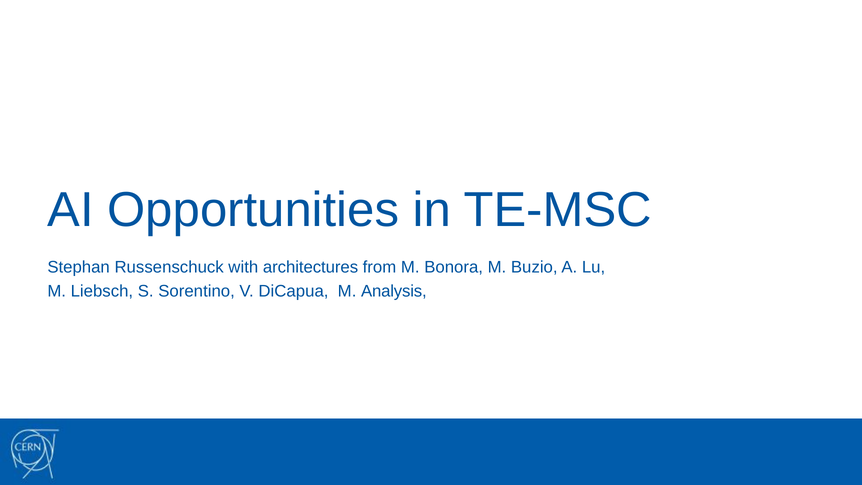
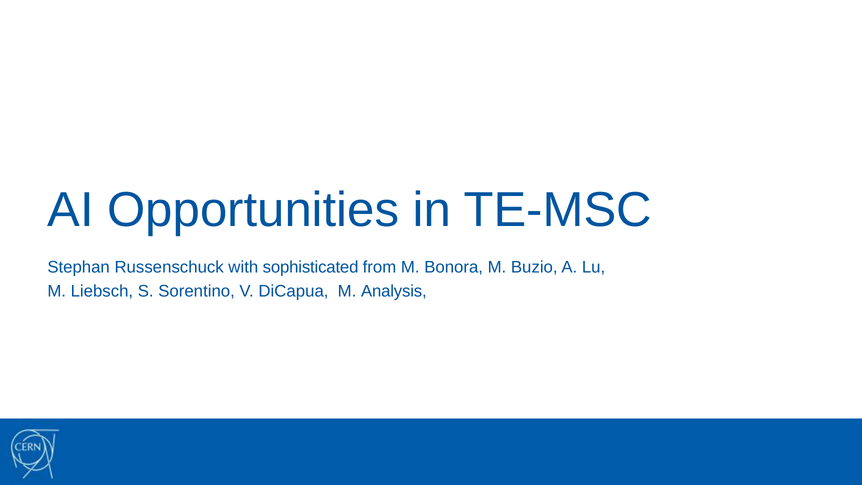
architectures: architectures -> sophisticated (311, 267)
